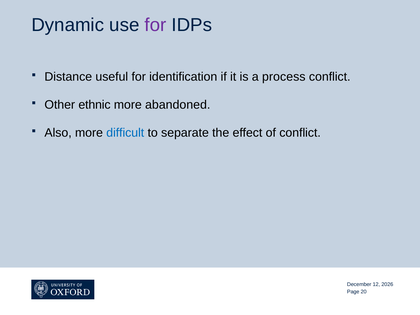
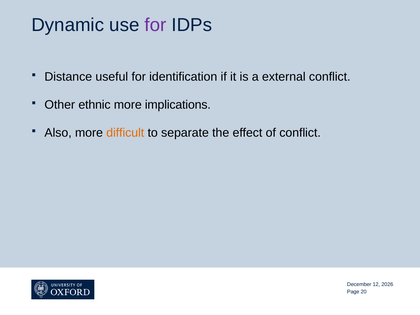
process: process -> external (284, 77)
abandoned: abandoned -> implications (178, 105)
difficult colour: blue -> orange (125, 133)
